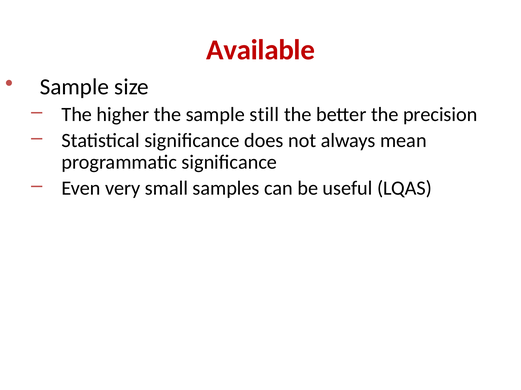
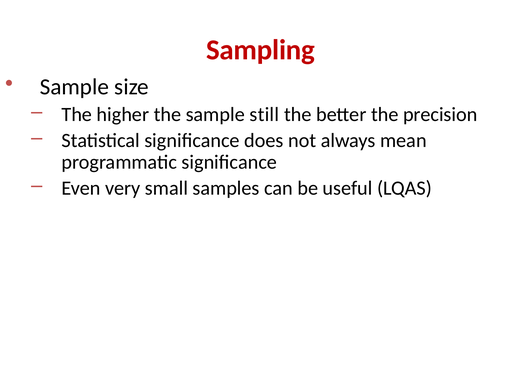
Available: Available -> Sampling (261, 50)
